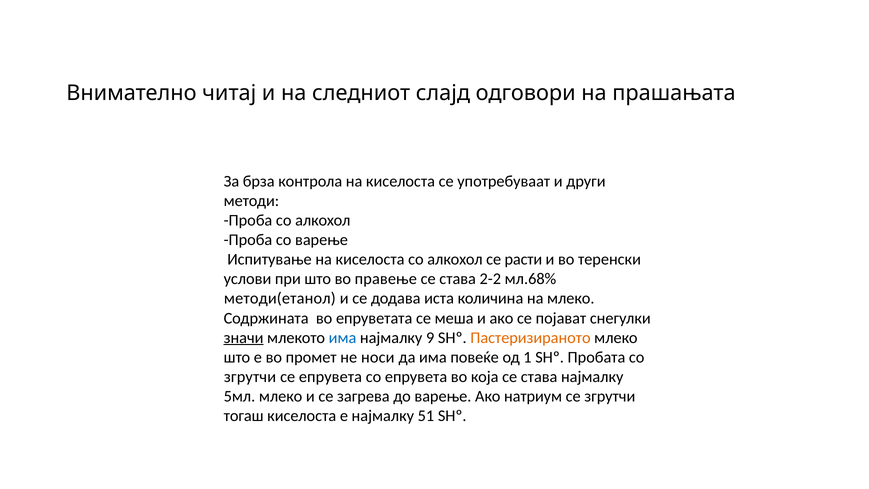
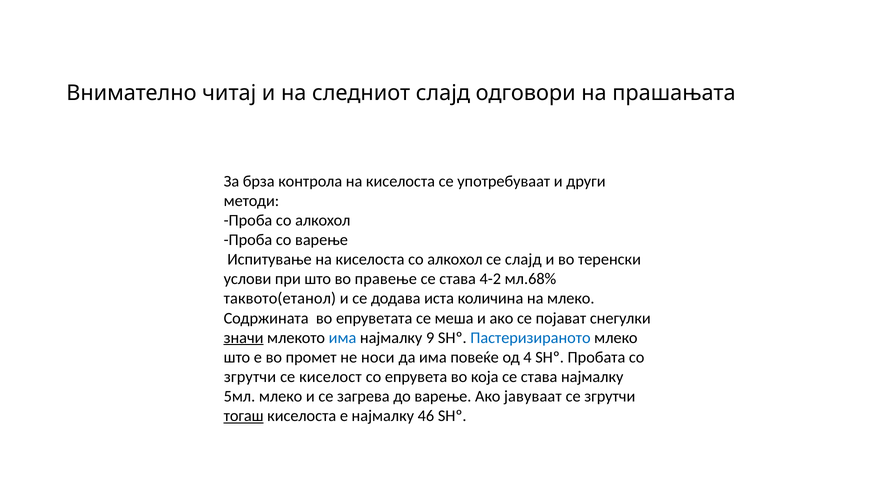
се расти: расти -> слајд (523, 259)
2-2: 2-2 -> 4-2 (490, 279)
методи(етанол: методи(етанол -> таквото(етанол (280, 298)
Пастеризираното colour: orange -> blue (530, 338)
1: 1 -> 4 (527, 357)
се епрувета: епрувета -> киселост (330, 377)
натриум: натриум -> јавуваат (533, 396)
тогаш underline: none -> present (244, 416)
51: 51 -> 46 (426, 416)
